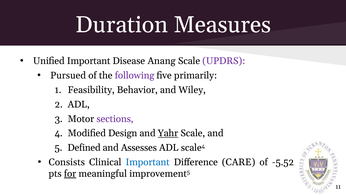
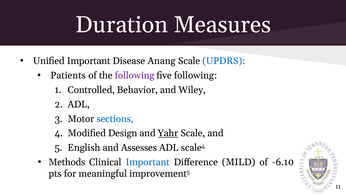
UPDRS colour: purple -> blue (224, 61)
Pursued: Pursued -> Patients (68, 75)
five primarily: primarily -> following (195, 75)
Feasibility: Feasibility -> Controlled (91, 90)
sections colour: purple -> blue (115, 119)
Defined: Defined -> English (84, 147)
Consists: Consists -> Methods (67, 162)
CARE: CARE -> MILD (239, 162)
-5.52: -5.52 -> -6.10 (283, 162)
for underline: present -> none (70, 173)
